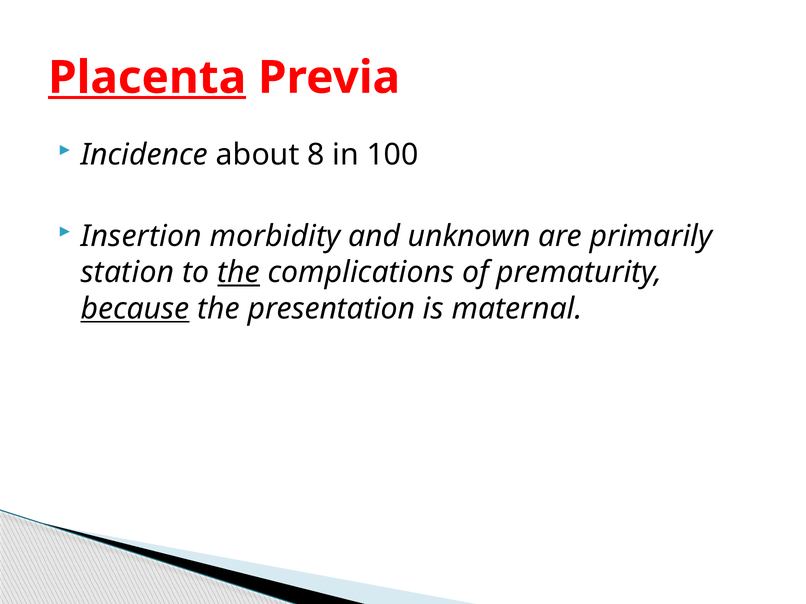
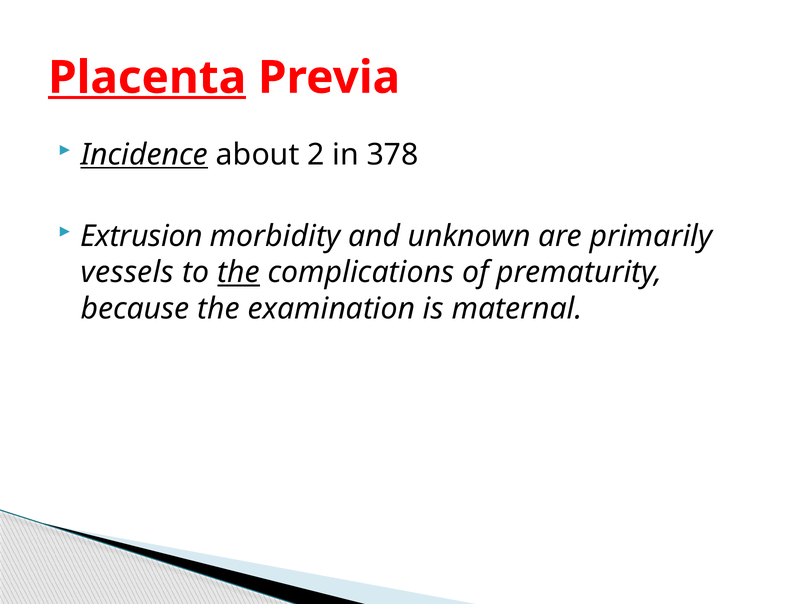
Incidence underline: none -> present (144, 155)
8: 8 -> 2 (316, 155)
100: 100 -> 378 (393, 155)
Insertion: Insertion -> Extrusion (142, 236)
station: station -> vessels (127, 273)
because underline: present -> none (135, 309)
presentation: presentation -> examination (331, 309)
